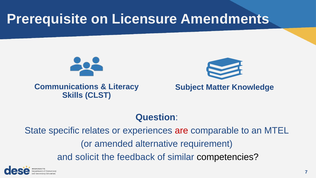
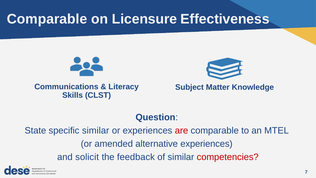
Prerequisite: Prerequisite -> Comparable (47, 19)
Amendments: Amendments -> Effectiveness (225, 19)
specific relates: relates -> similar (96, 130)
alternative requirement: requirement -> experiences (206, 144)
competencies colour: black -> red (228, 157)
